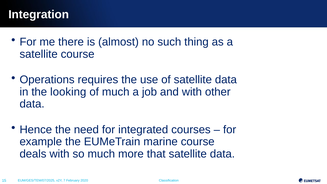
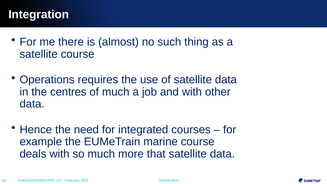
looking: looking -> centres (68, 92)
